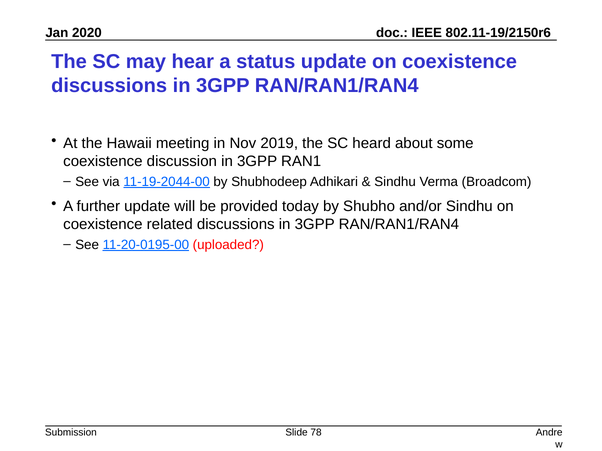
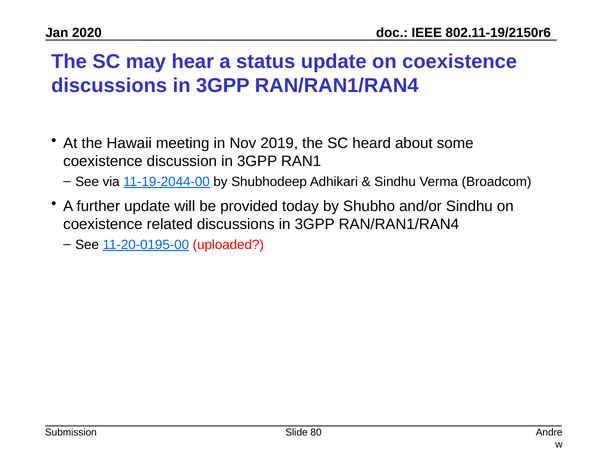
78: 78 -> 80 (316, 433)
